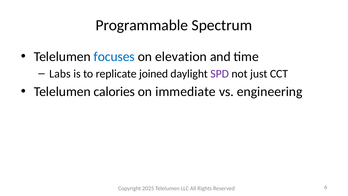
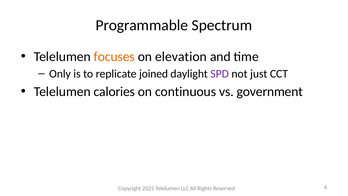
focuses colour: blue -> orange (114, 56)
Labs: Labs -> Only (60, 74)
immediate: immediate -> continuous (186, 92)
engineering: engineering -> government (270, 92)
